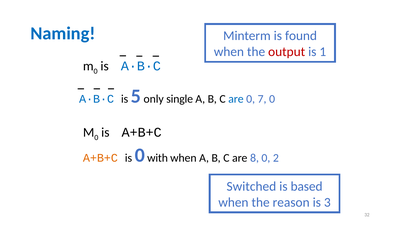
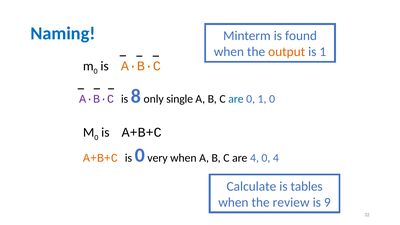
output colour: red -> orange (287, 52)
A·B·C colour: blue -> orange (141, 66)
A·B·C colour: blue -> purple (97, 99)
5: 5 -> 8 (136, 96)
0 7: 7 -> 1 (262, 99)
with: with -> very (158, 158)
are 8: 8 -> 4 (255, 158)
0 2: 2 -> 4 (276, 158)
Switched: Switched -> Calculate (251, 186)
based: based -> tables (307, 186)
reason: reason -> review (291, 202)
3: 3 -> 9 (327, 202)
